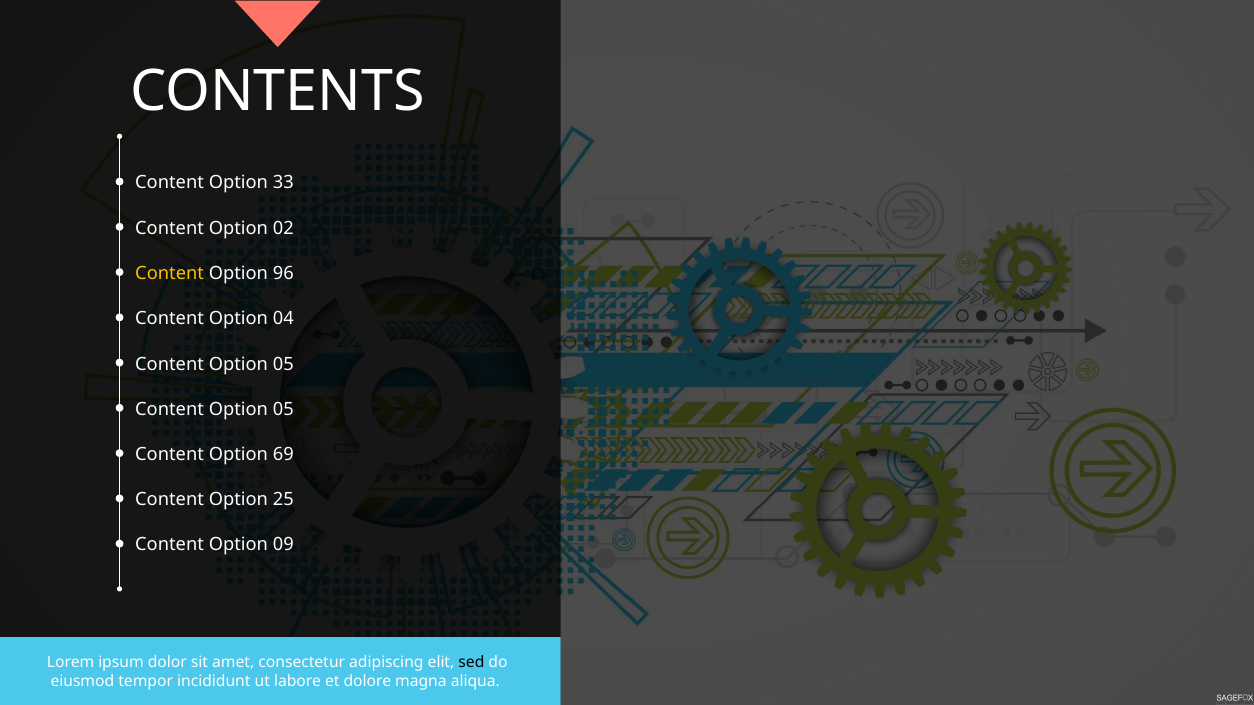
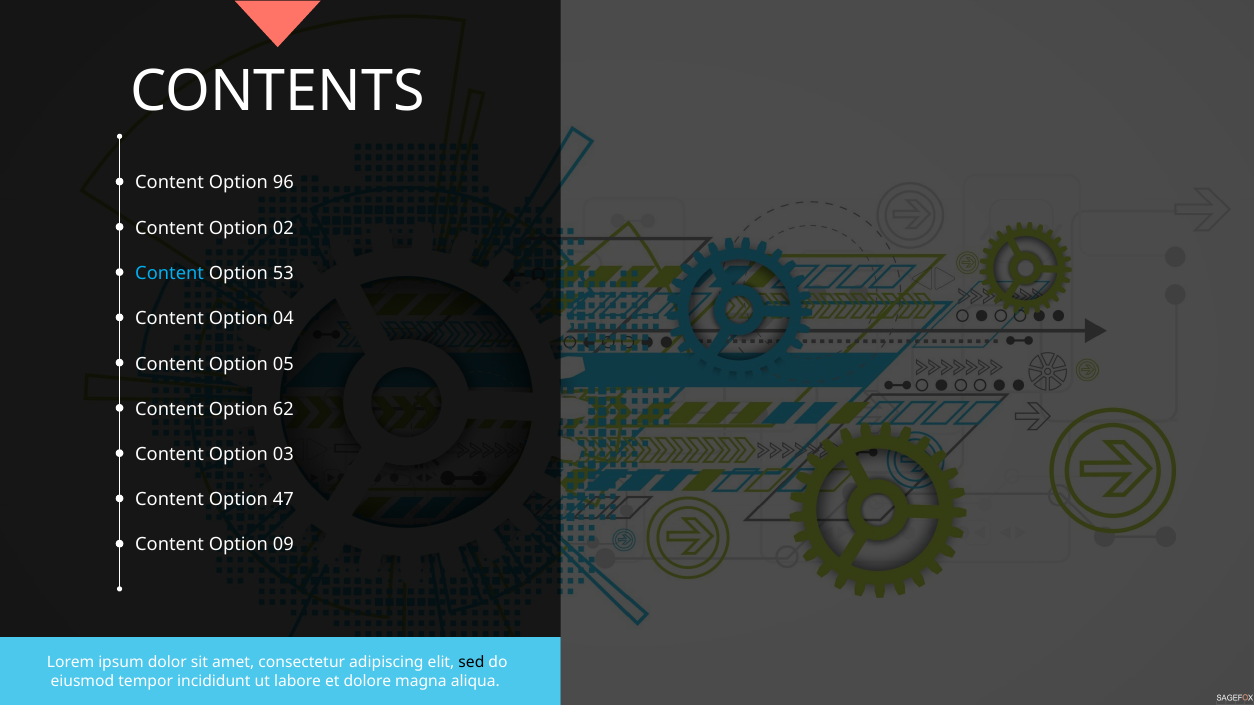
33: 33 -> 96 (283, 183)
Content colour: yellow -> light blue (170, 273)
96: 96 -> 53 (283, 273)
05: 05 -> 62 (283, 409)
69: 69 -> 03 (283, 455)
25: 25 -> 47 (283, 500)
